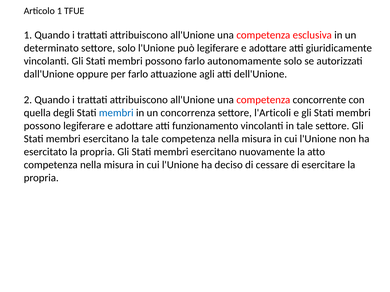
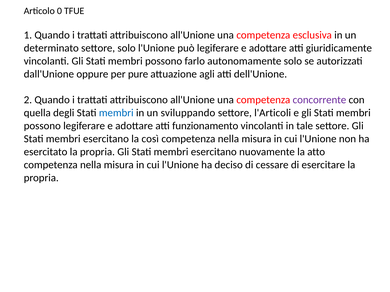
Articolo 1: 1 -> 0 (59, 11)
per farlo: farlo -> pure (138, 74)
concorrente colour: black -> purple (319, 100)
concorrenza: concorrenza -> sviluppando (188, 113)
la tale: tale -> così (150, 139)
